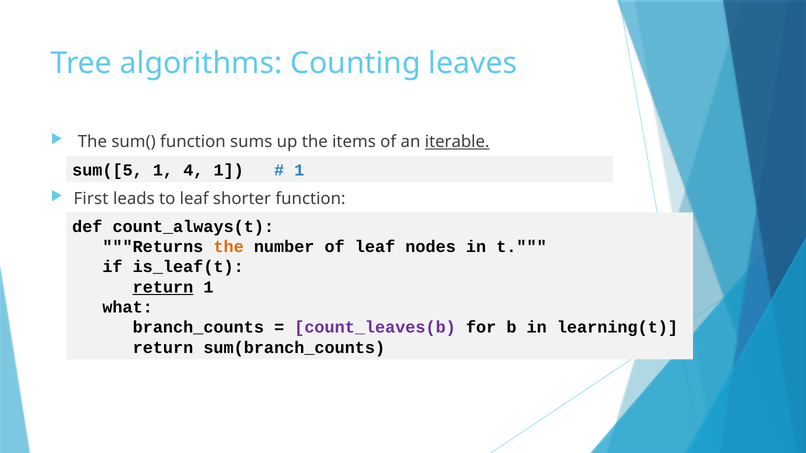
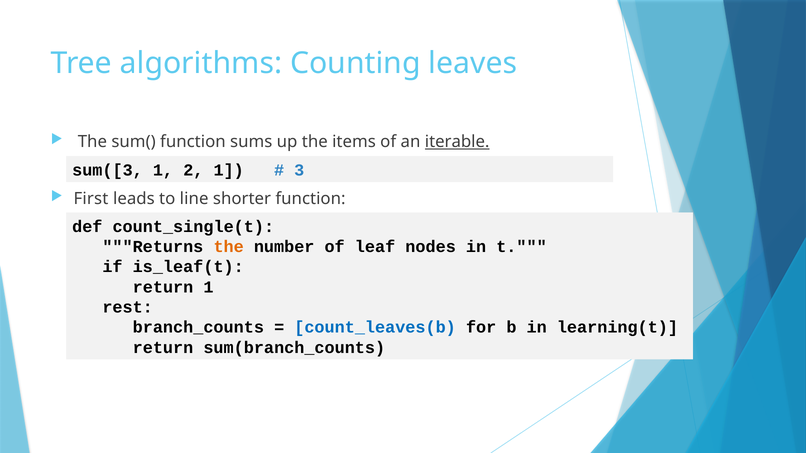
sum([5: sum([5 -> sum([3 (107, 170)
4: 4 -> 2 (193, 170)
1: 1 -> 3 (299, 170)
to leaf: leaf -> line (194, 199)
count_always(t: count_always(t -> count_single(t (193, 227)
return underline: present -> none (163, 287)
what: what -> rest (128, 307)
count_leaves(b colour: purple -> blue (375, 328)
